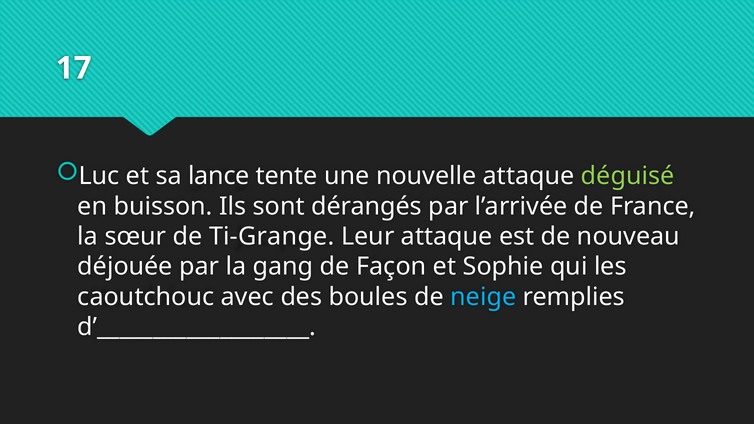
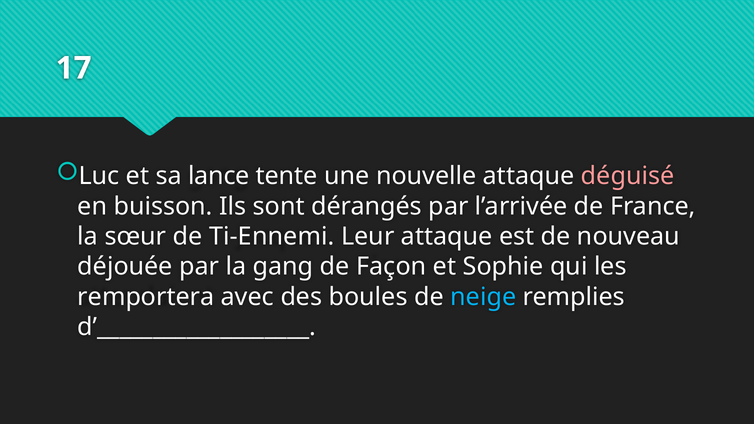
déguisé colour: light green -> pink (628, 176)
Ti-Grange: Ti-Grange -> Ti-Ennemi (272, 237)
caoutchouc: caoutchouc -> remportera (146, 297)
